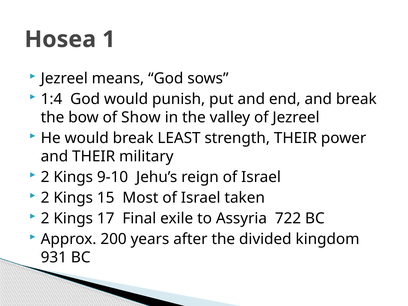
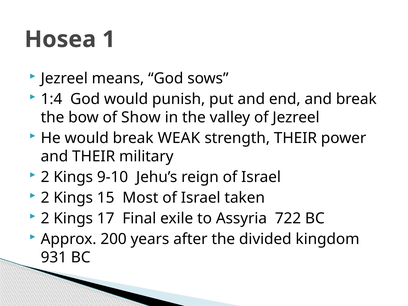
LEAST: LEAST -> WEAK (179, 138)
